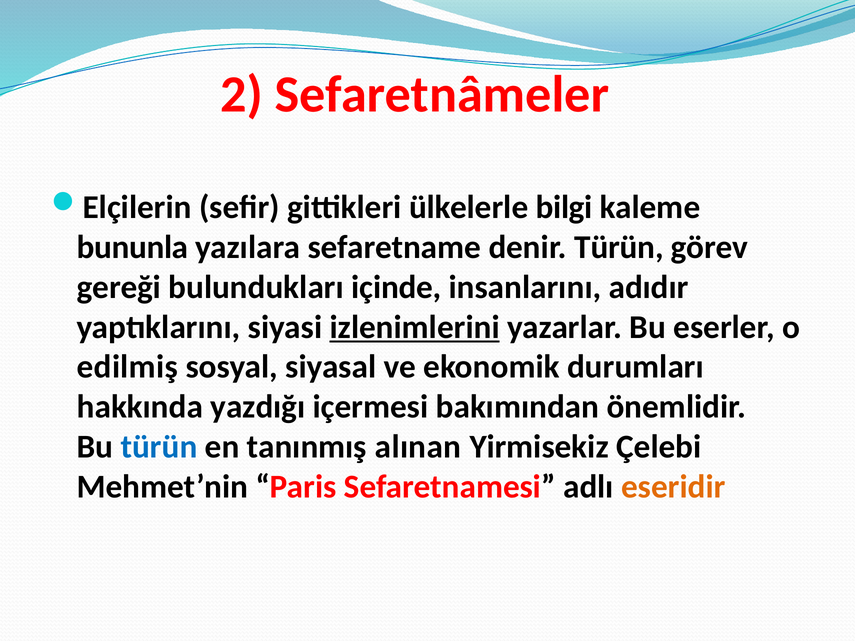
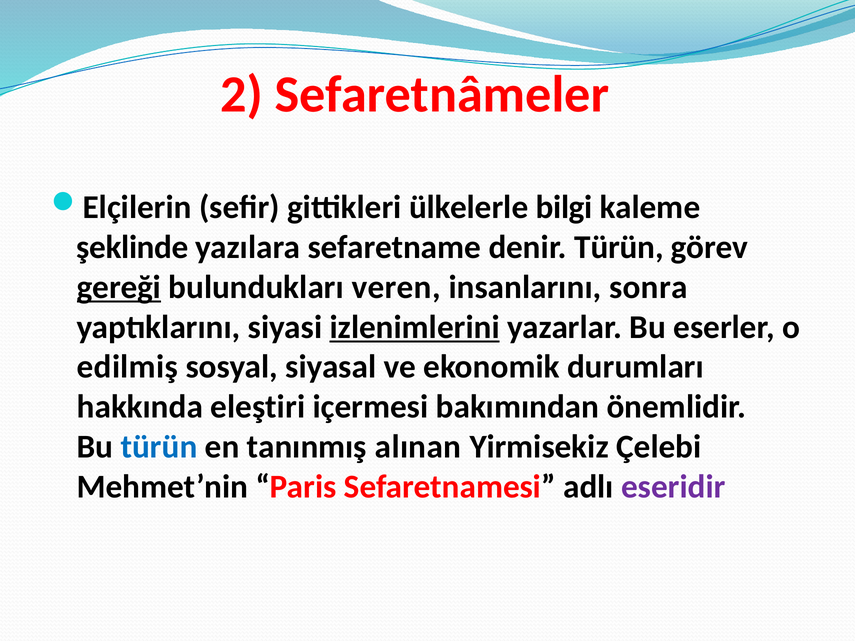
bununla: bununla -> şeklinde (132, 247)
gereği underline: none -> present (119, 287)
içinde: içinde -> veren (396, 287)
adıdır: adıdır -> sonra (648, 287)
yazdığı: yazdığı -> eleştiri (258, 407)
eseridir colour: orange -> purple (673, 487)
